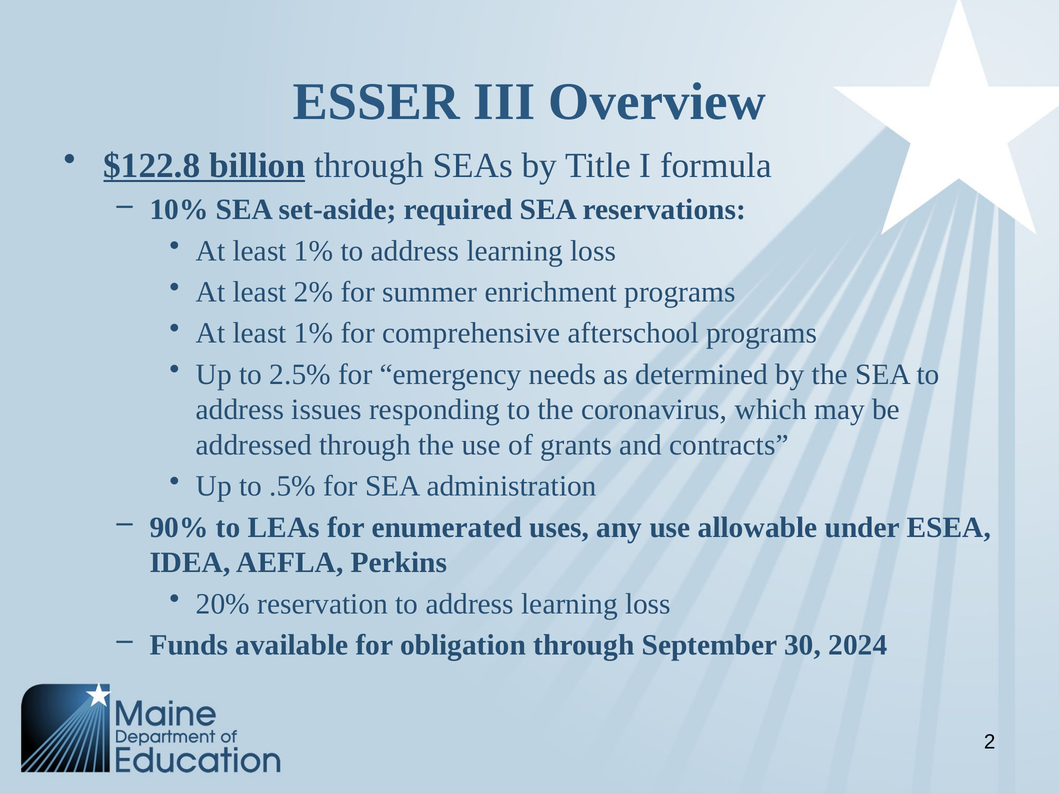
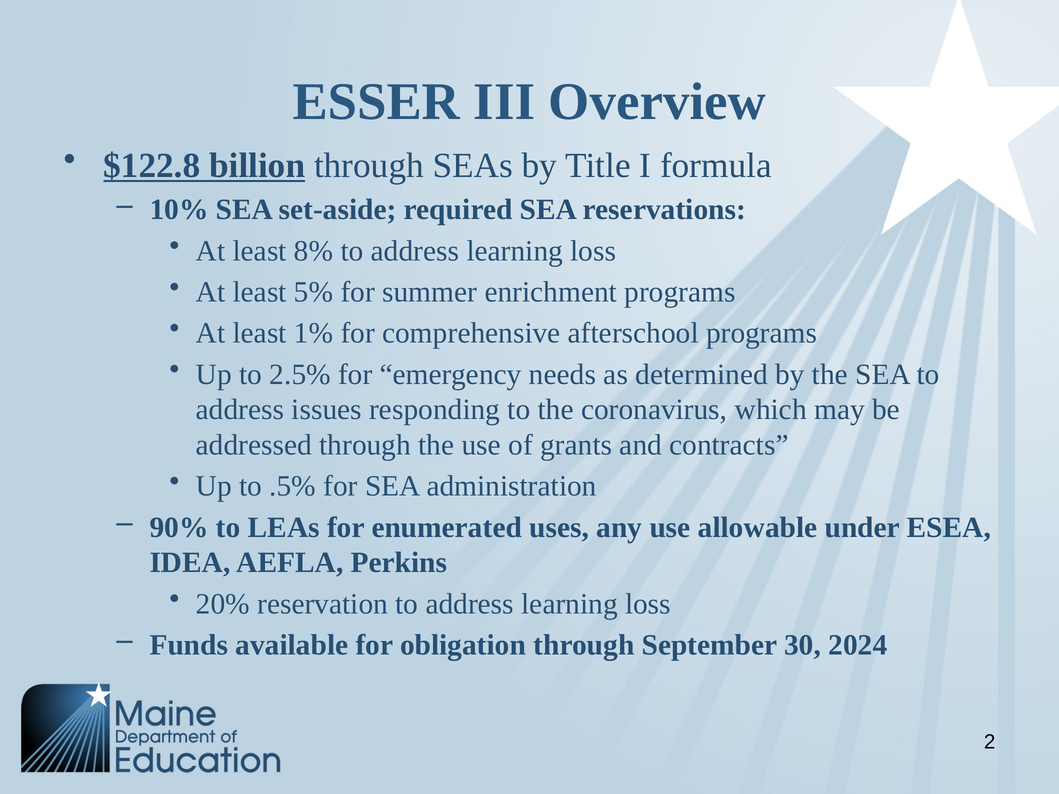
1%: 1% -> 8% (314, 251)
2%: 2% -> 5% (314, 292)
